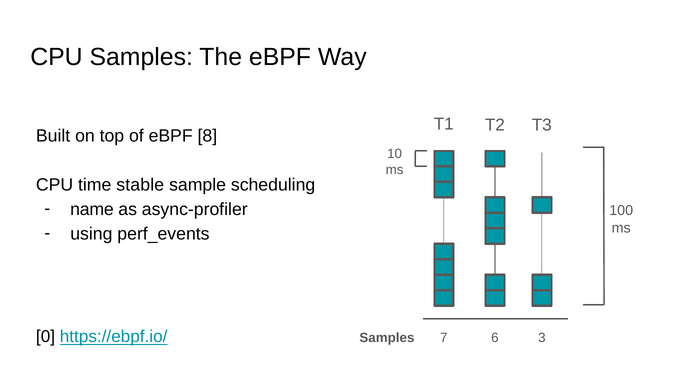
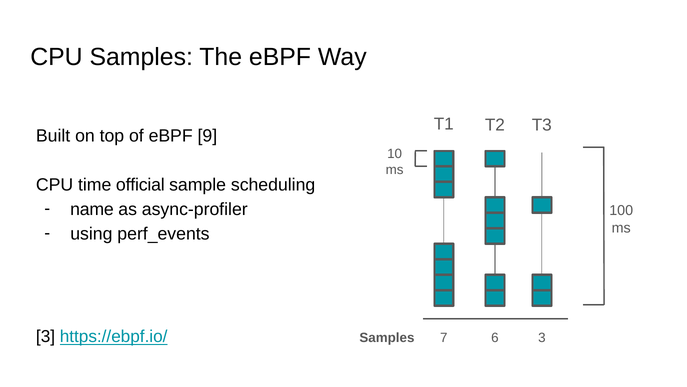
8: 8 -> 9 (207, 136)
stable: stable -> official (140, 185)
0: 0 -> 3 (46, 336)
